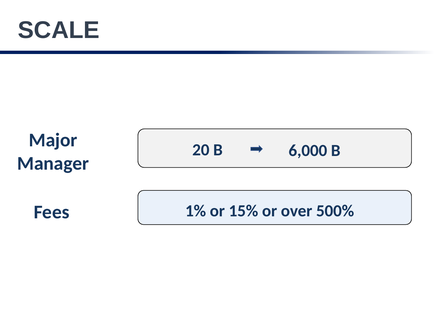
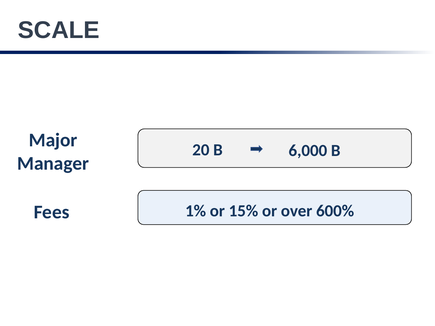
500%: 500% -> 600% (335, 211)
